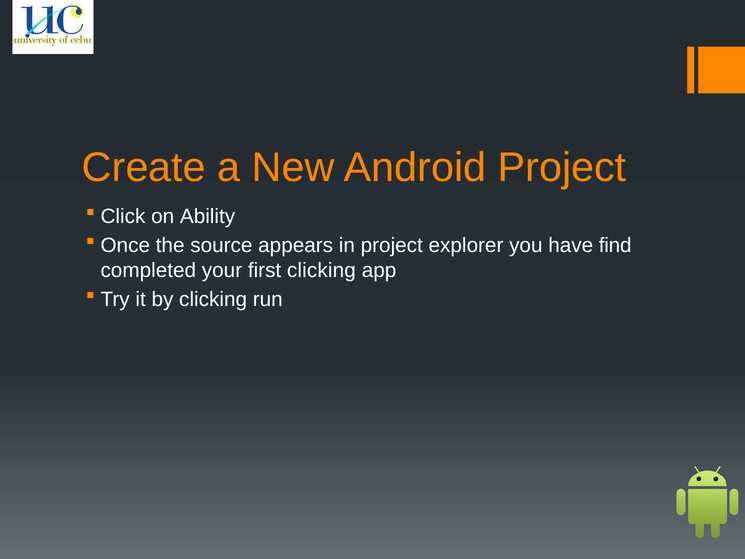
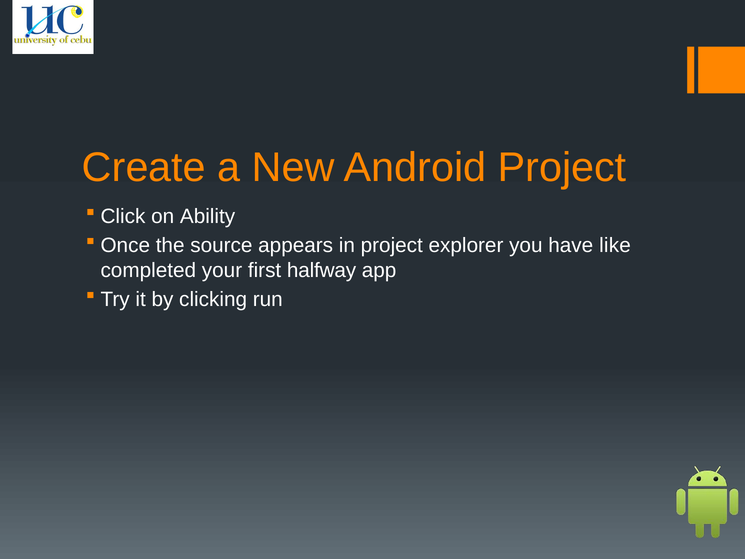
find: find -> like (615, 245)
first clicking: clicking -> halfway (322, 270)
